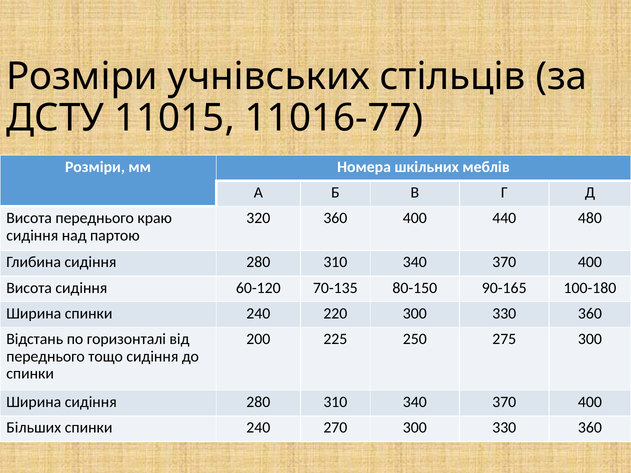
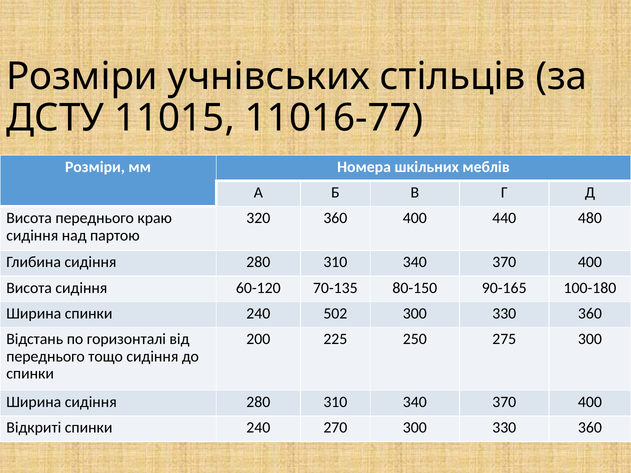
220: 220 -> 502 (335, 314)
Більших: Більших -> Відкриті (34, 428)
